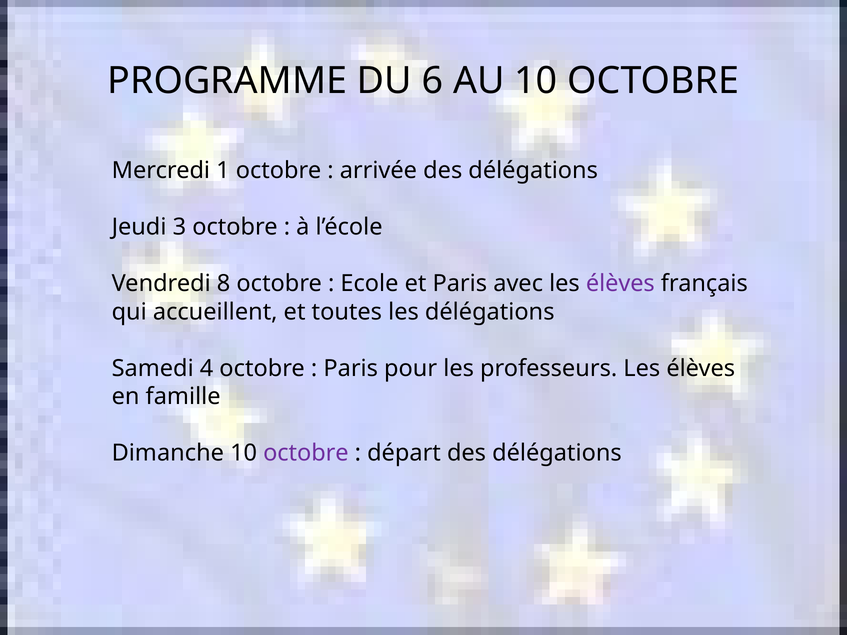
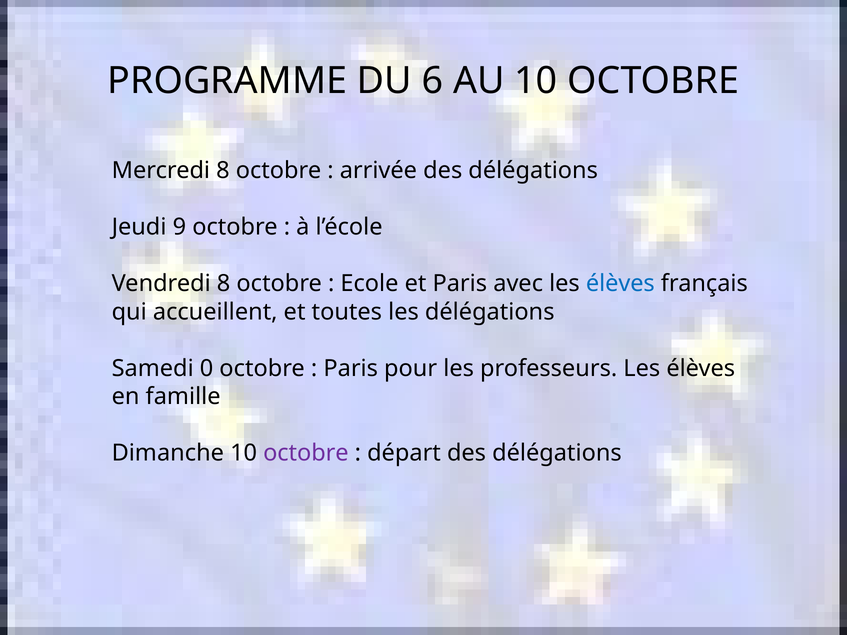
Mercredi 1: 1 -> 8 (223, 171)
3: 3 -> 9 (179, 227)
élèves colour: purple -> blue (620, 284)
4: 4 -> 0 (207, 369)
